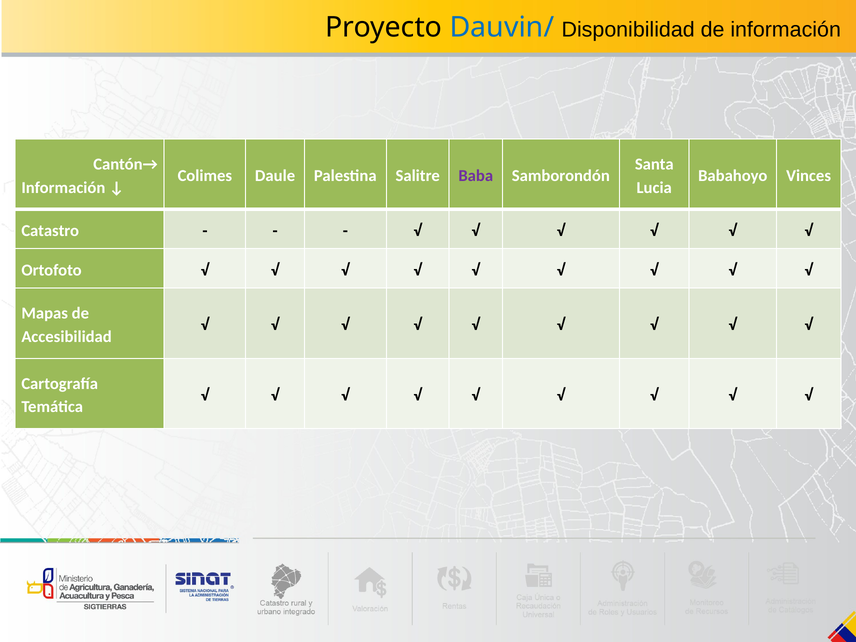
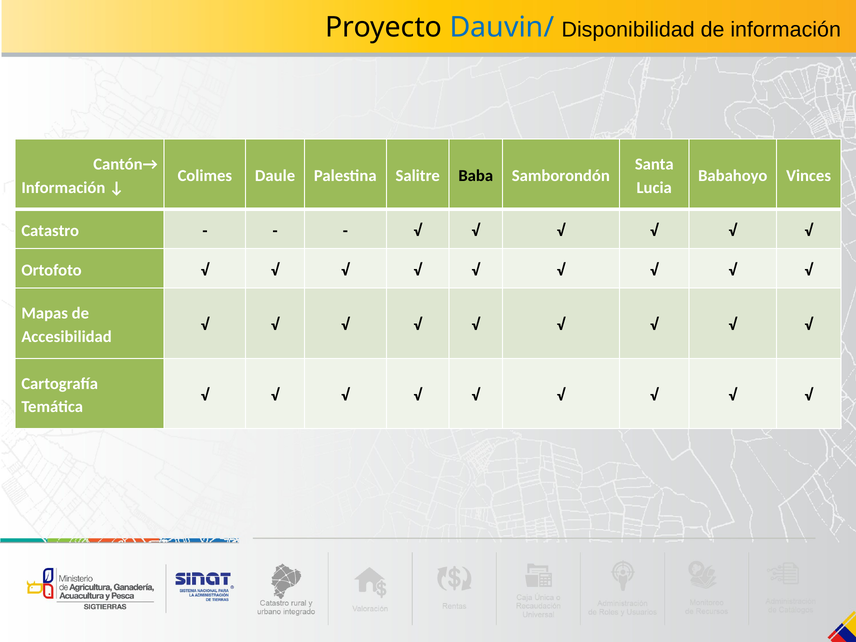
Baba colour: purple -> black (476, 176)
